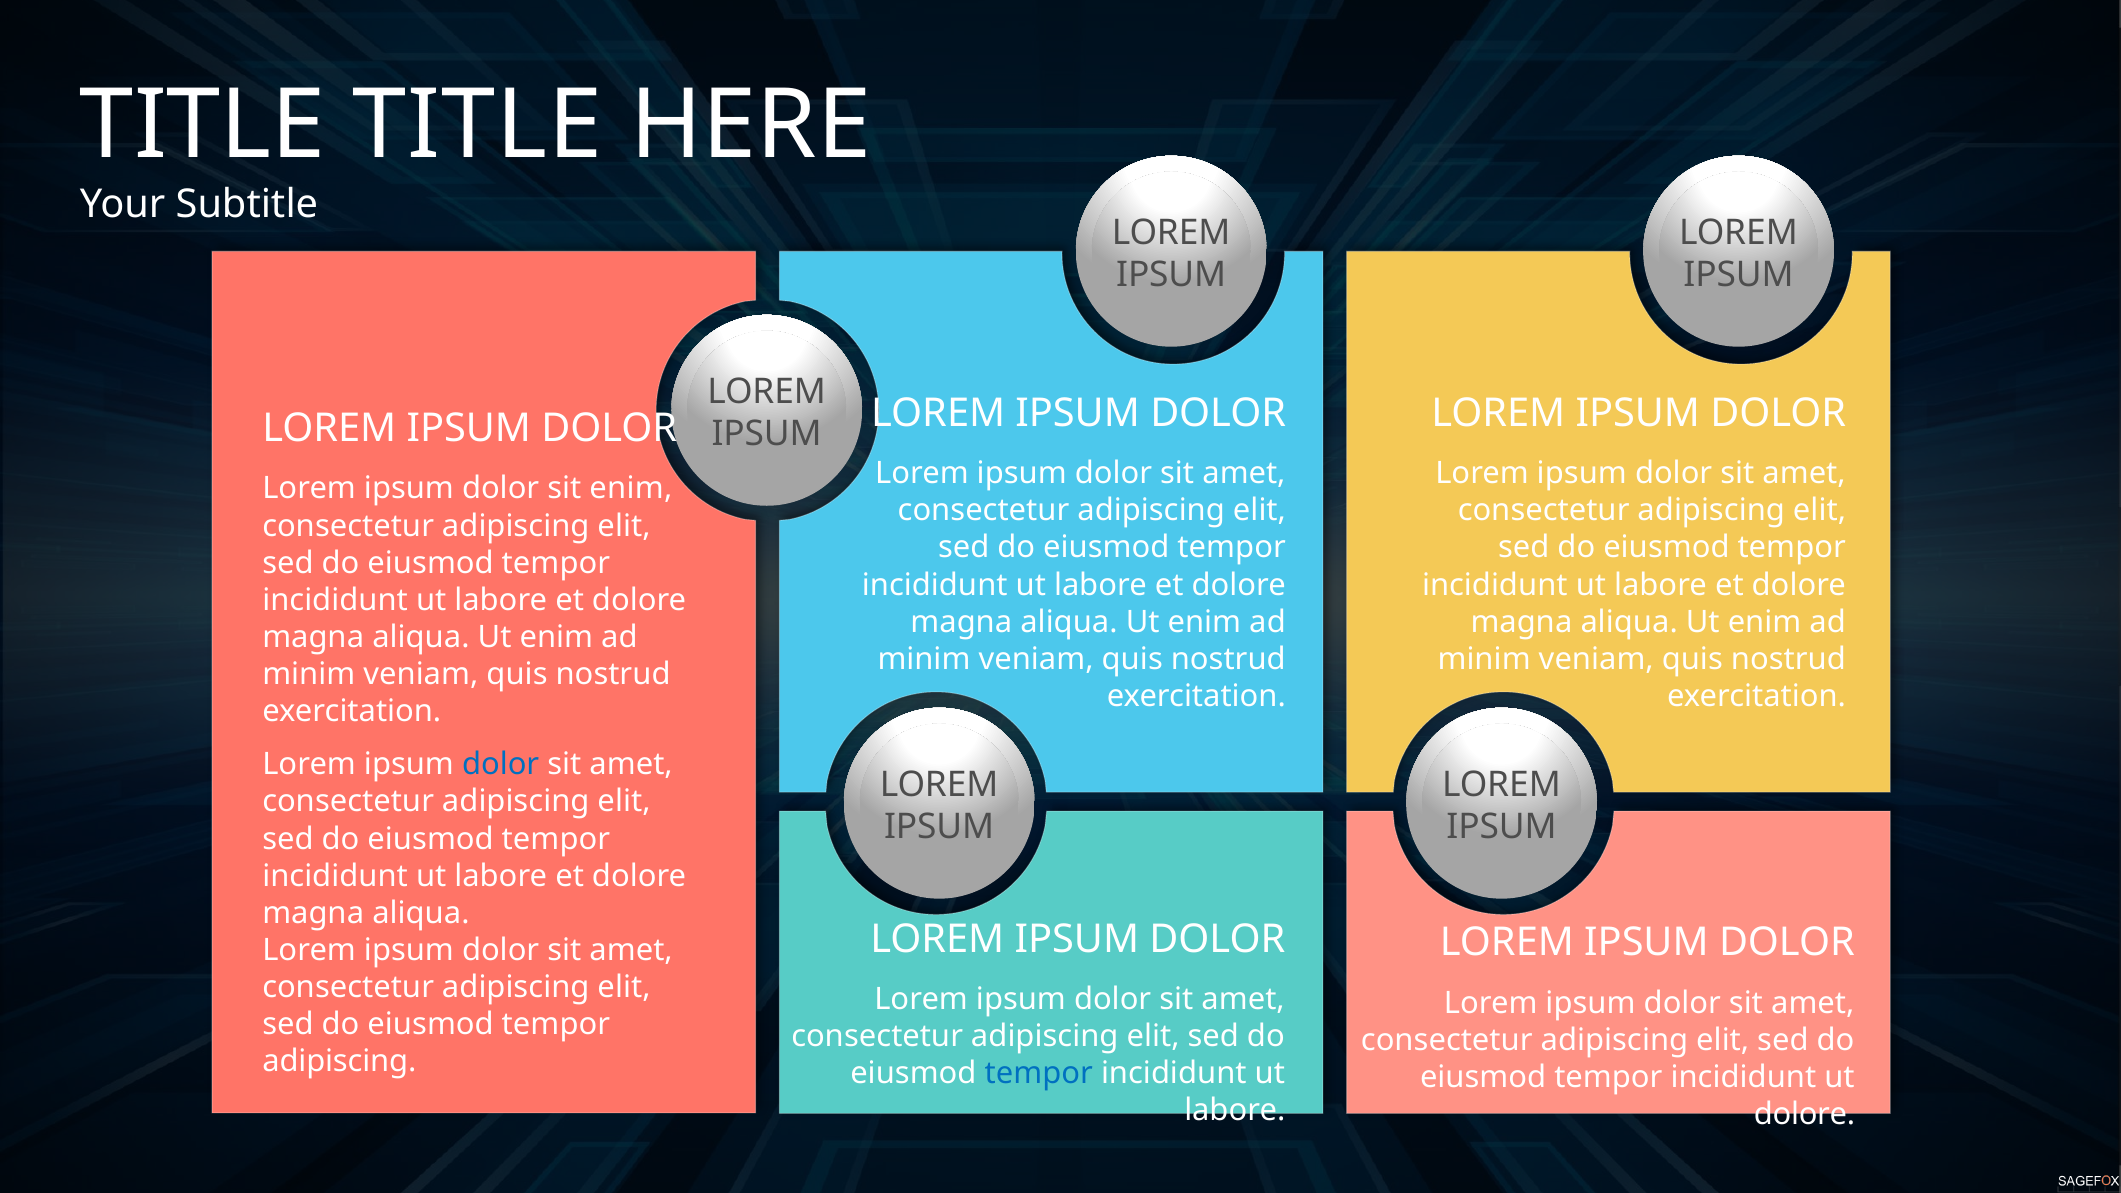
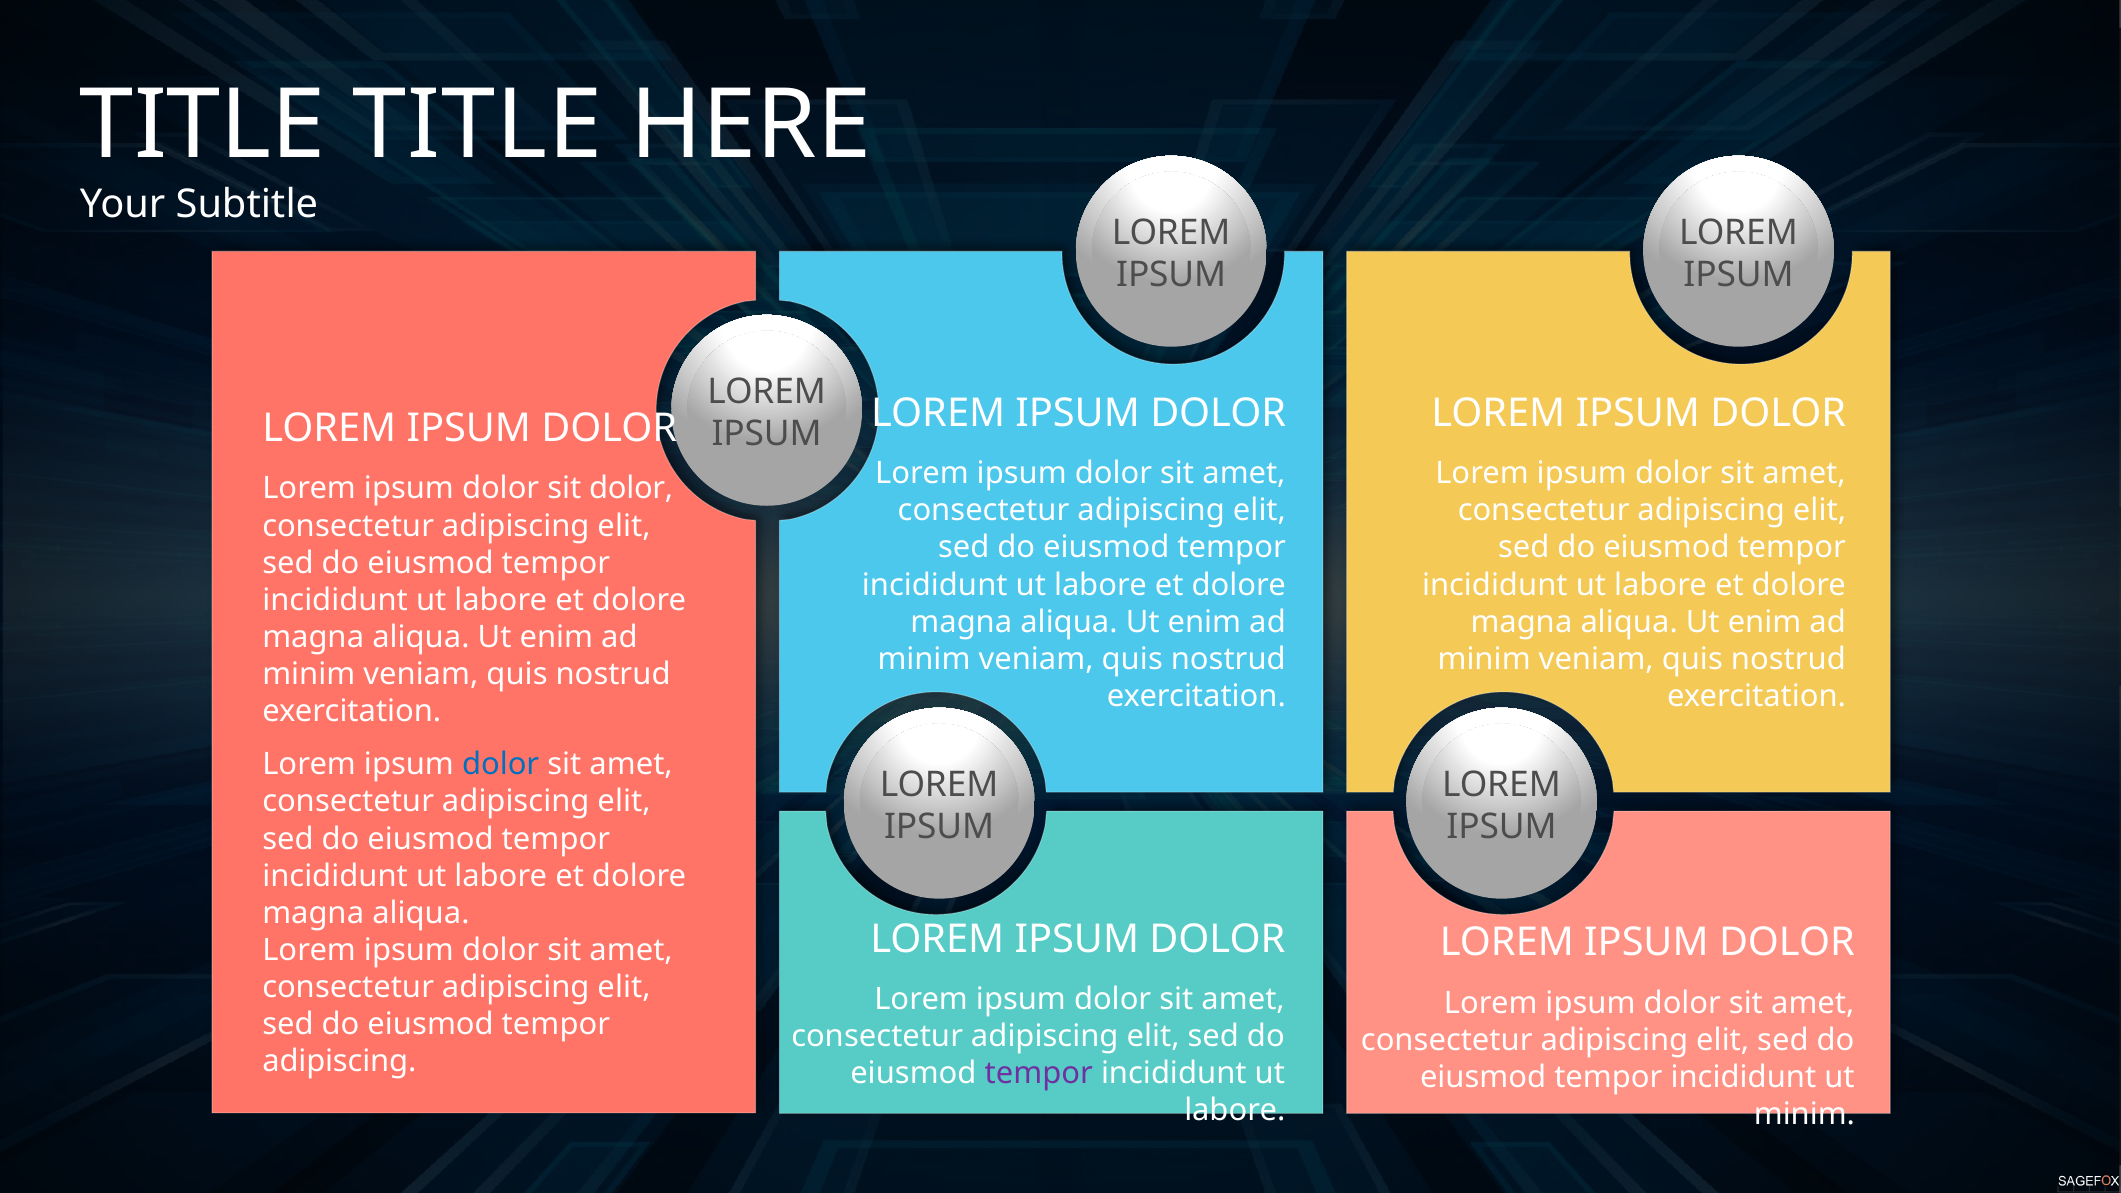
sit enim: enim -> dolor (631, 489)
tempor colour: blue -> purple (1039, 1074)
dolore: dolore -> minim (1804, 1115)
